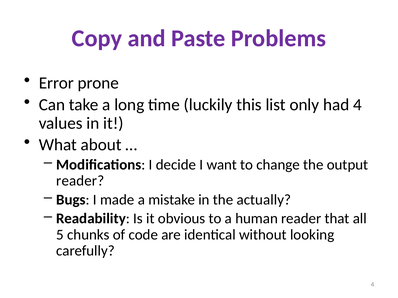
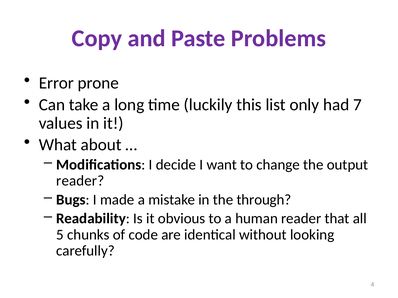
had 4: 4 -> 7 (357, 105)
actually: actually -> through (264, 200)
